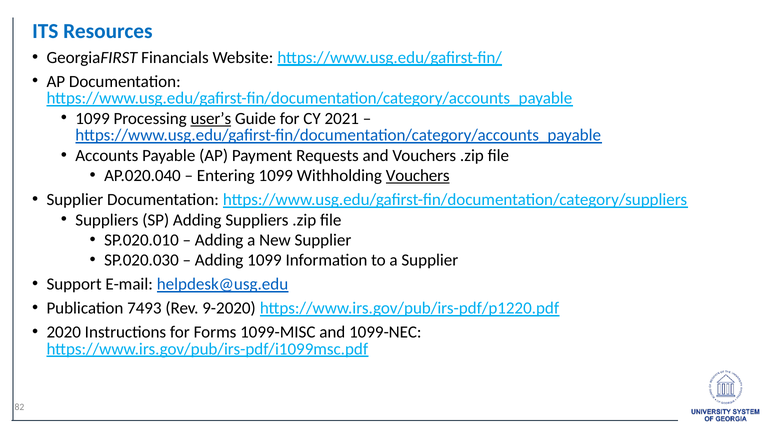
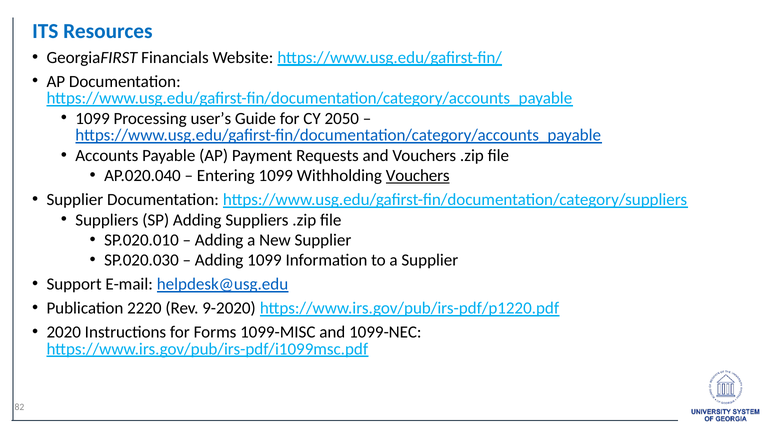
user’s underline: present -> none (211, 118)
2021: 2021 -> 2050 (342, 118)
7493: 7493 -> 2220 (144, 308)
